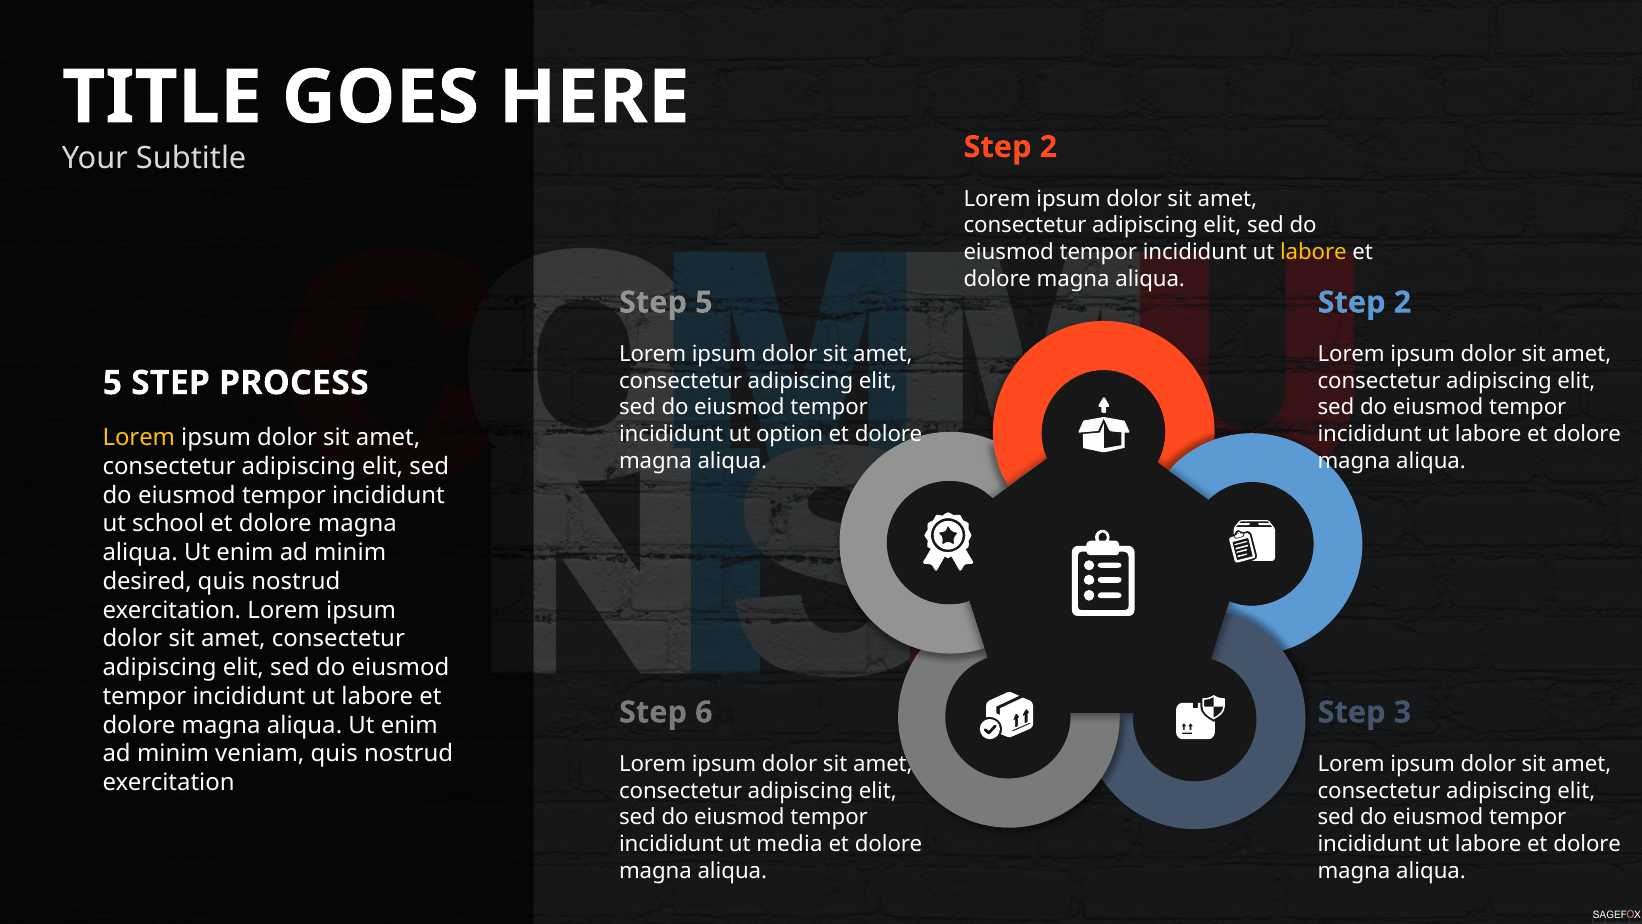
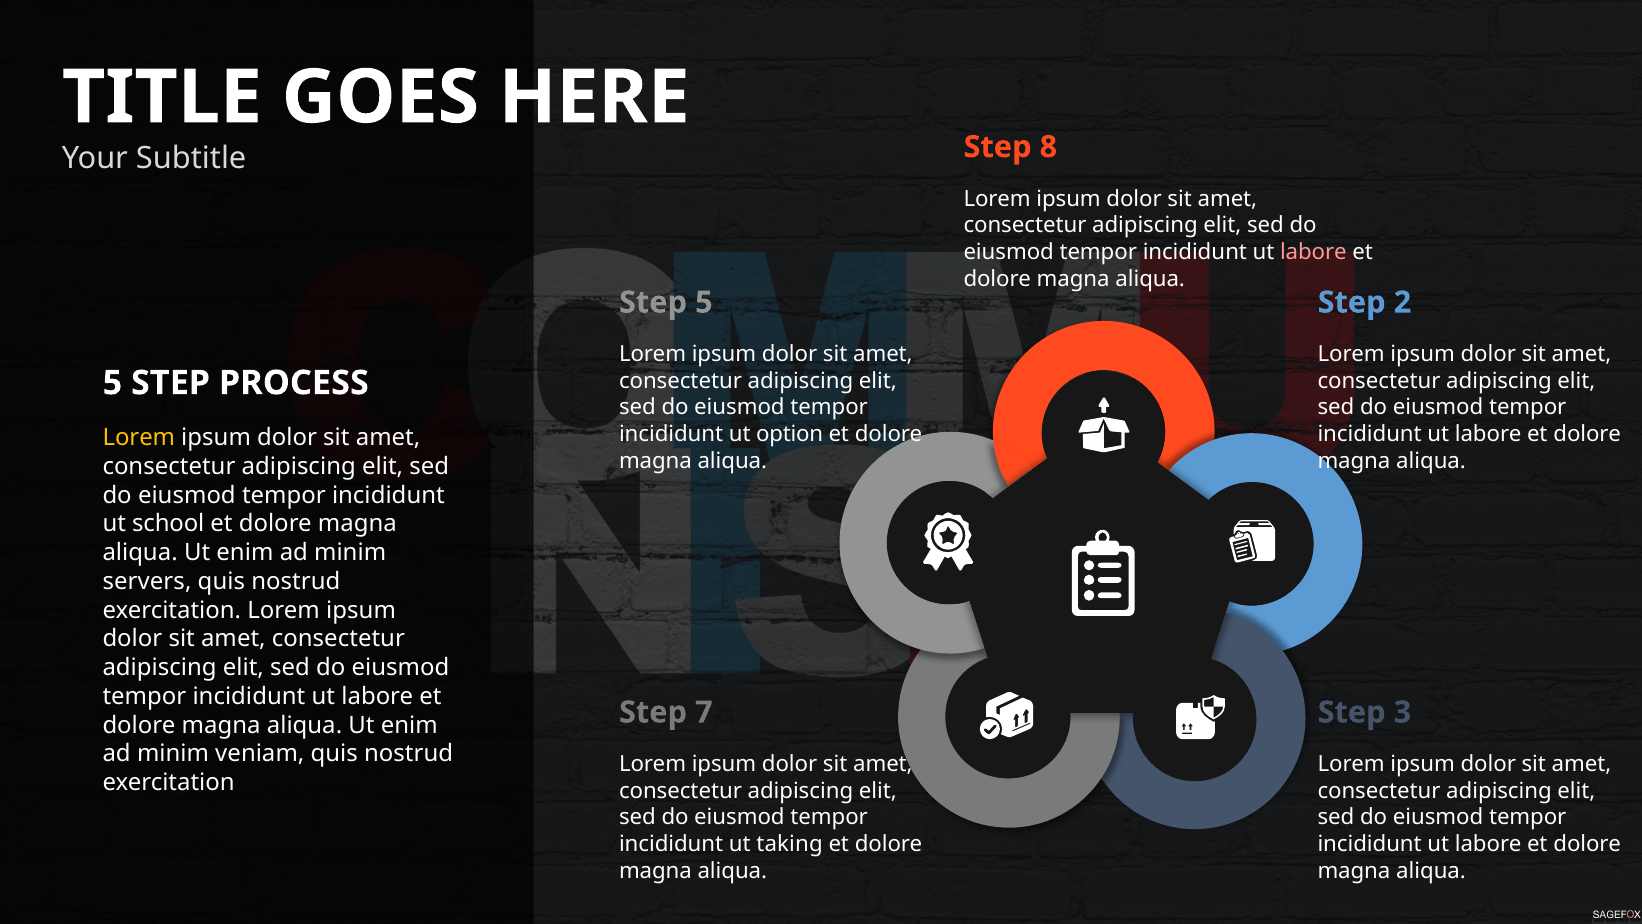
2: 2 -> 8 (1048, 147)
labore colour: yellow -> pink (1313, 252)
desired: desired -> servers (147, 581)
6: 6 -> 7 (704, 712)
media: media -> taking (790, 844)
